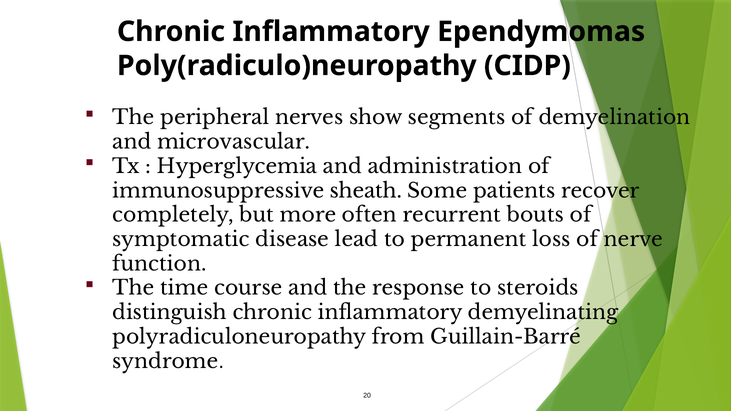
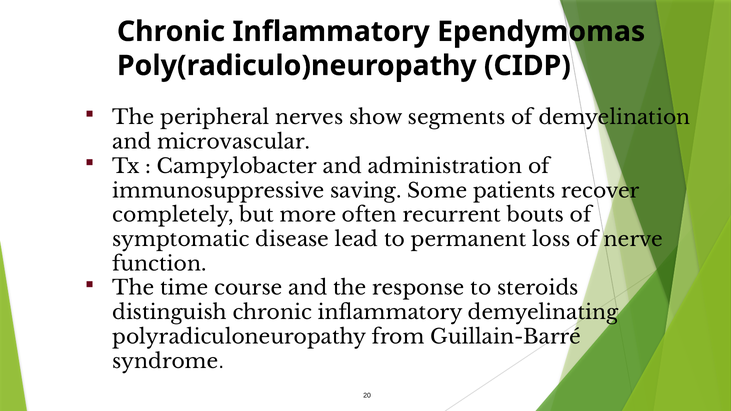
Hyperglycemia: Hyperglycemia -> Campylobacter (237, 167)
sheath: sheath -> saving (366, 191)
